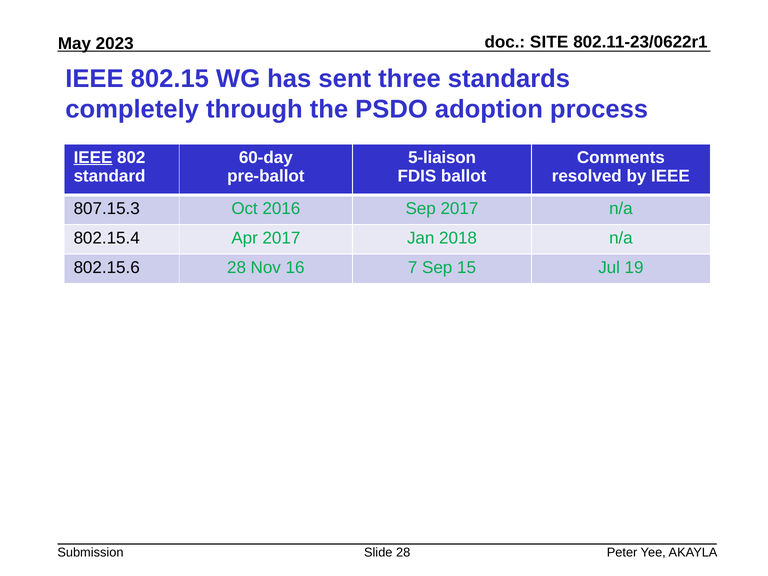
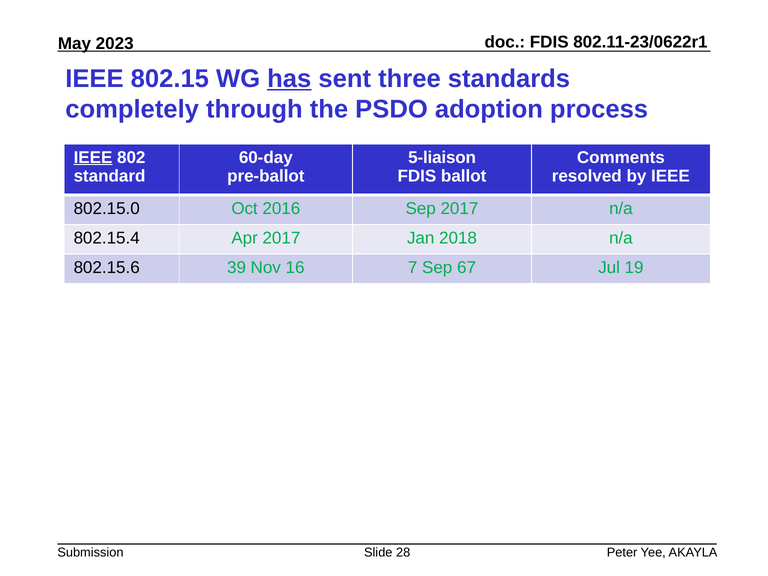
SITE: SITE -> FDIS (549, 42)
has underline: none -> present (289, 79)
807.15.3: 807.15.3 -> 802.15.0 (107, 208)
802.15.6 28: 28 -> 39 (237, 267)
15: 15 -> 67 (467, 267)
